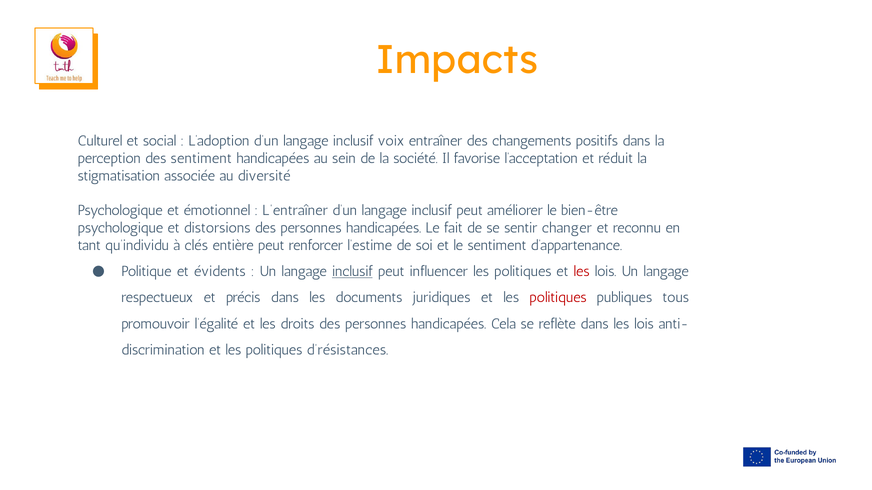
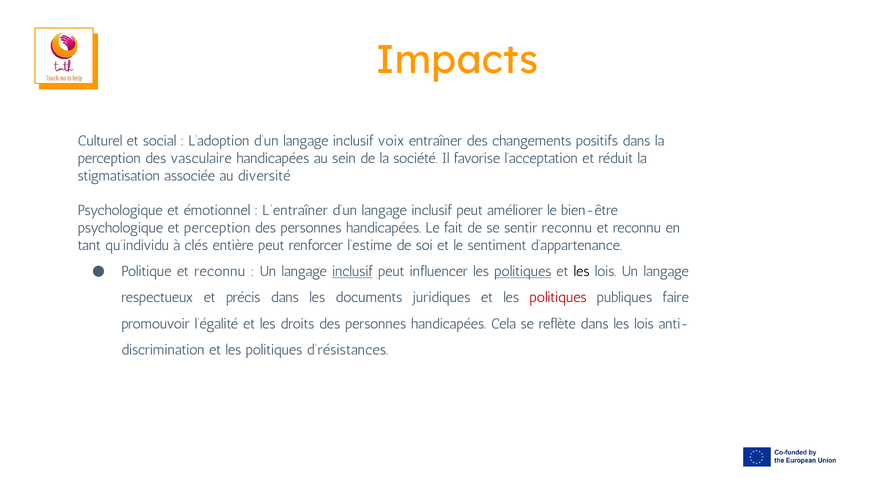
des sentiment: sentiment -> vasculaire (201, 159)
et distorsions: distorsions -> perception (217, 228)
sentir changer: changer -> reconnu (567, 228)
Politique et évidents: évidents -> reconnu (220, 272)
politiques underline: none -> present (523, 272)
les colour: red -> black (582, 272)
tous: tous -> faire (676, 298)
